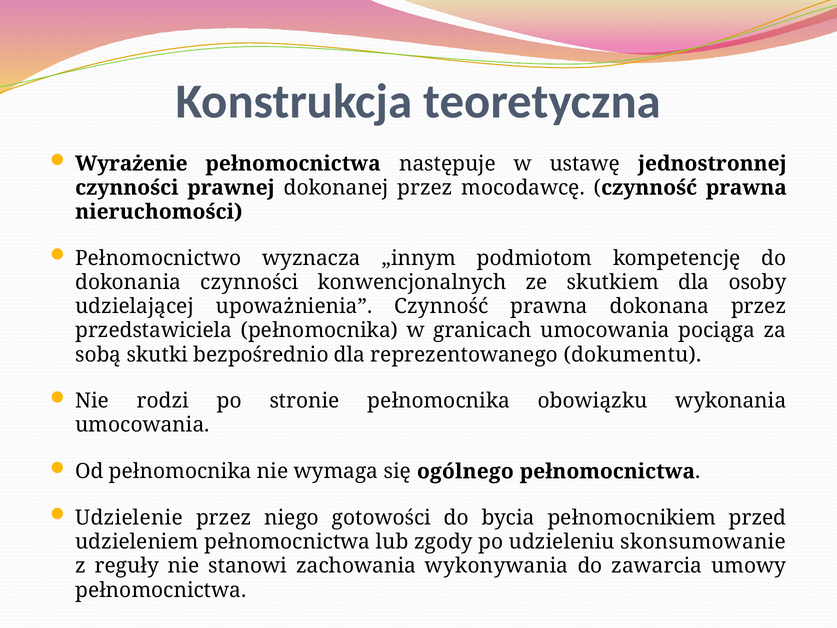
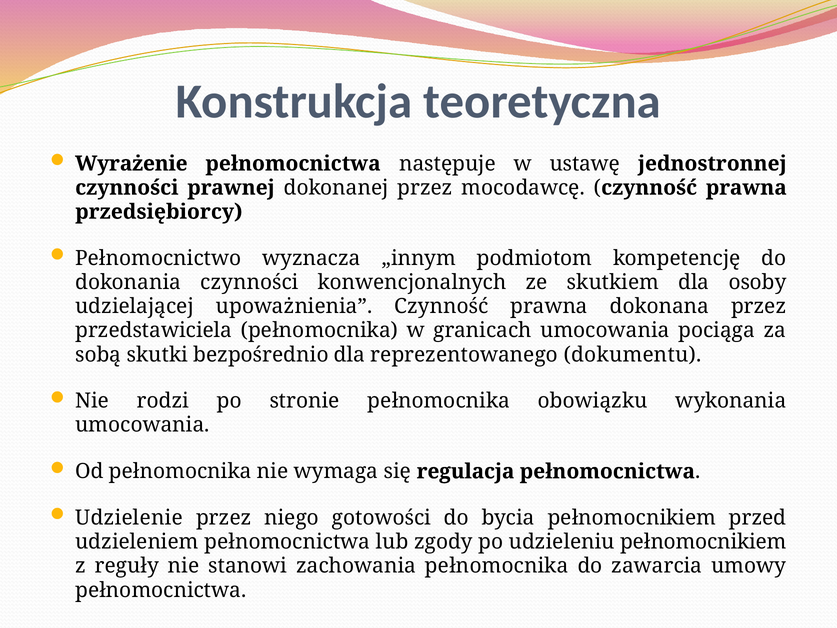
nieruchomości: nieruchomości -> przedsiębiorcy (159, 212)
ogólnego: ogólnego -> regulacja (466, 471)
udzieleniu skonsumowanie: skonsumowanie -> pełnomocnikiem (703, 542)
zachowania wykonywania: wykonywania -> pełnomocnika (497, 566)
